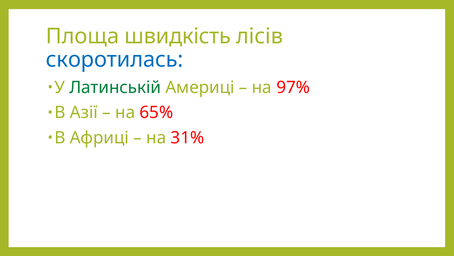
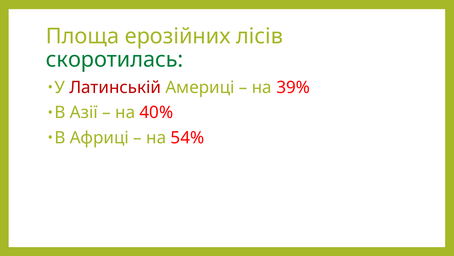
швидкість: швидкість -> ерозійних (178, 36)
скоротилась colour: blue -> green (115, 60)
Латинській colour: green -> red (115, 87)
97%: 97% -> 39% (293, 87)
65%: 65% -> 40% (156, 112)
31%: 31% -> 54% (187, 137)
